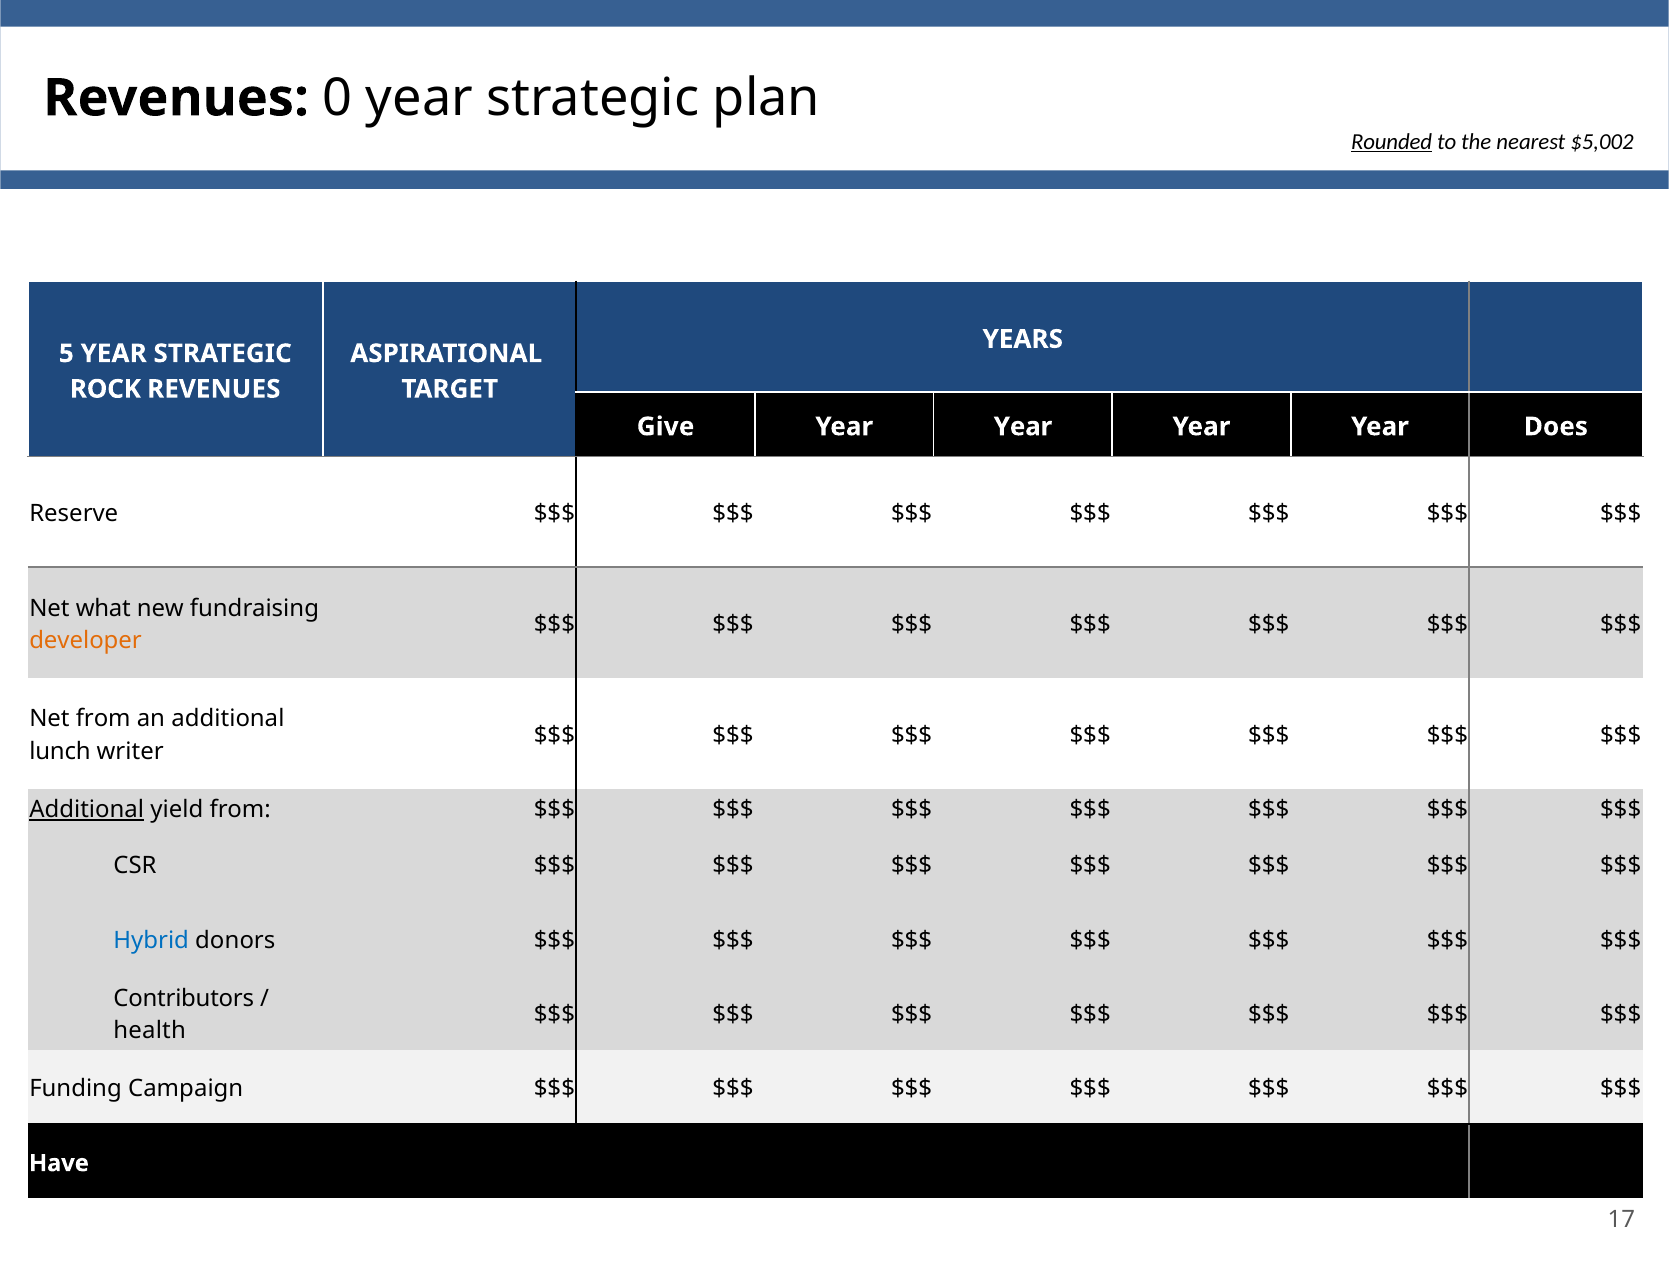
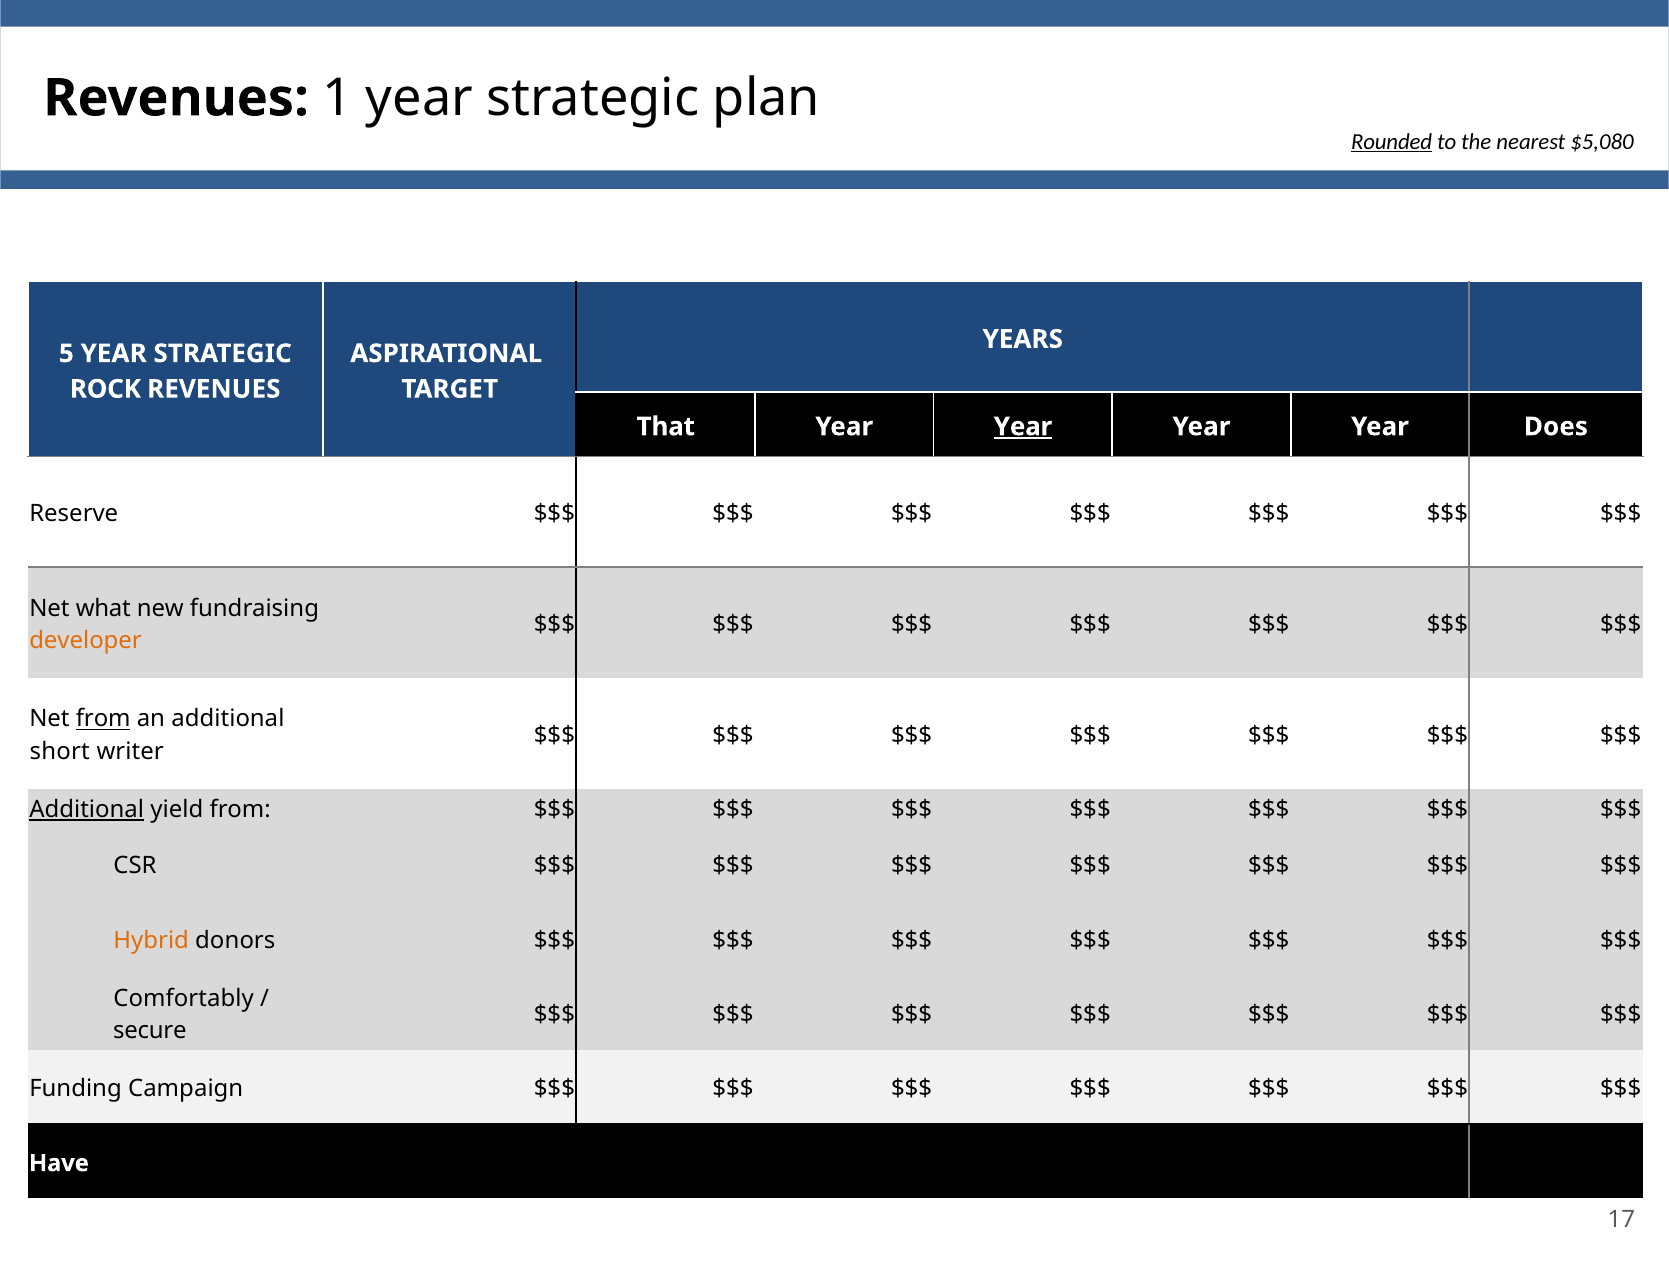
0: 0 -> 1 (337, 98)
$5,002: $5,002 -> $5,080 (1602, 142)
Give: Give -> That (666, 427)
Year underline: none -> present (1023, 427)
from underline: none -> present (103, 719)
lunch: lunch -> short (60, 752)
Hybrid colour: blue -> orange (151, 940)
Contributors: Contributors -> Comfortably (184, 998)
health: health -> secure (150, 1031)
